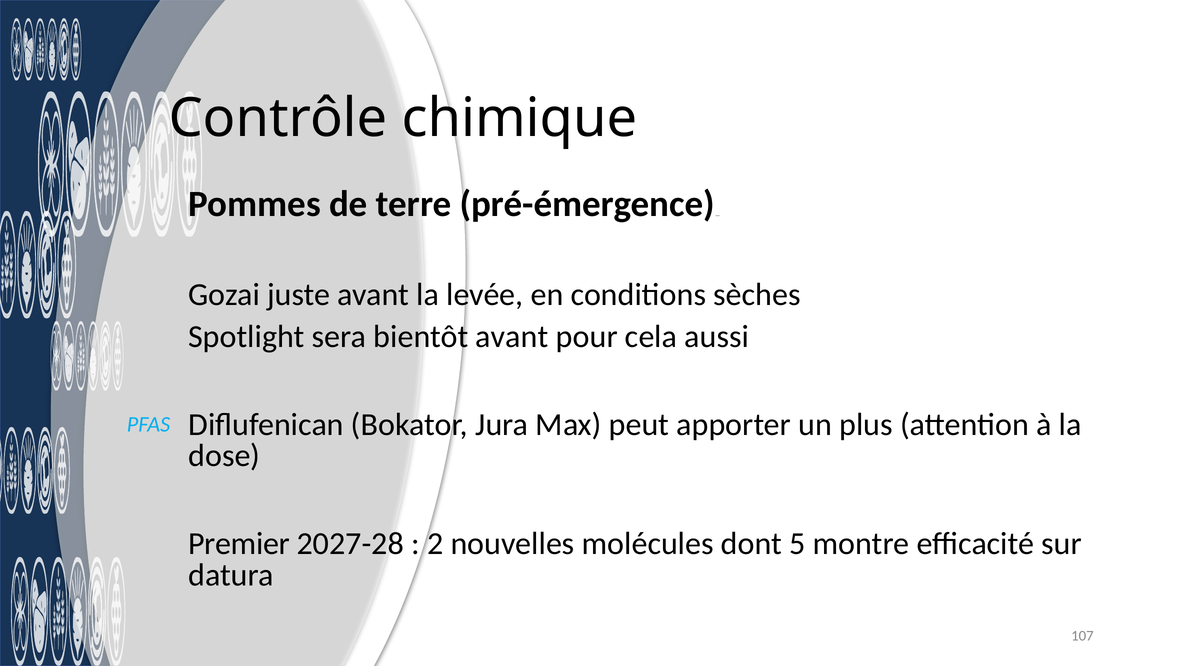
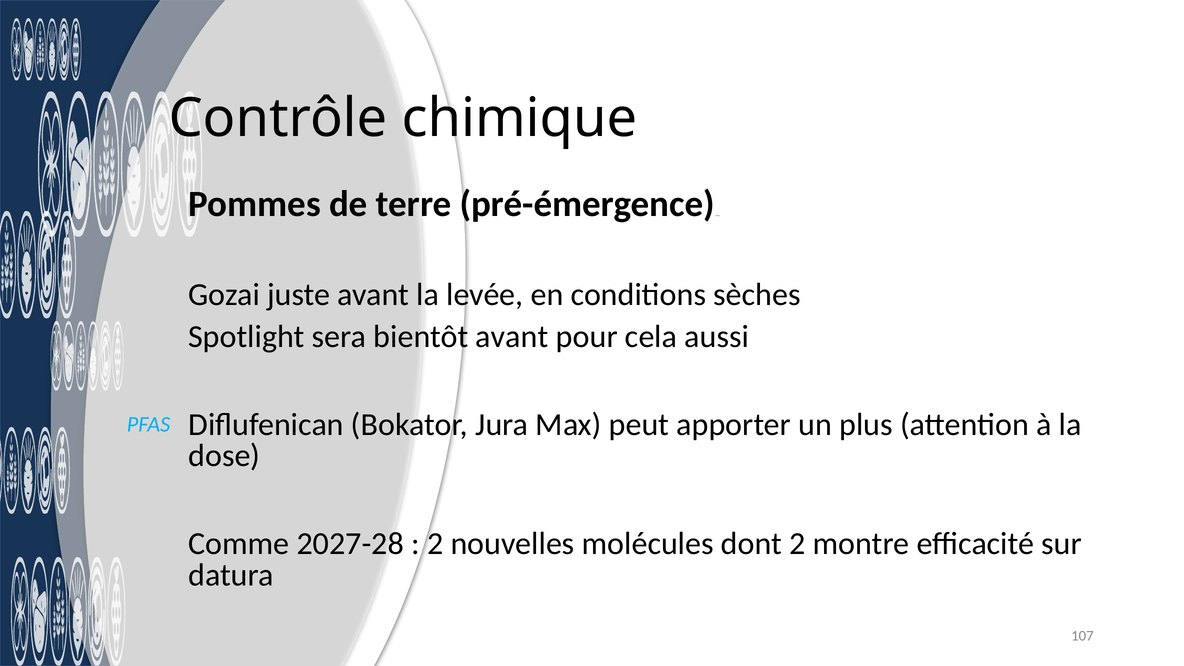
Premier: Premier -> Comme (239, 544)
dont 5: 5 -> 2 (797, 544)
